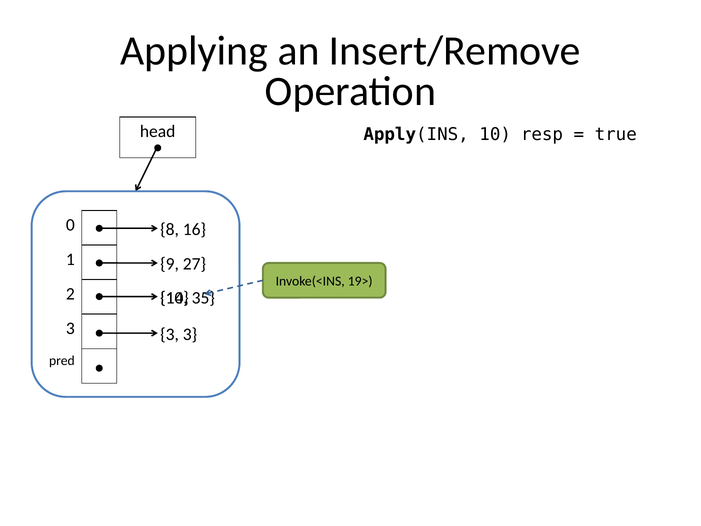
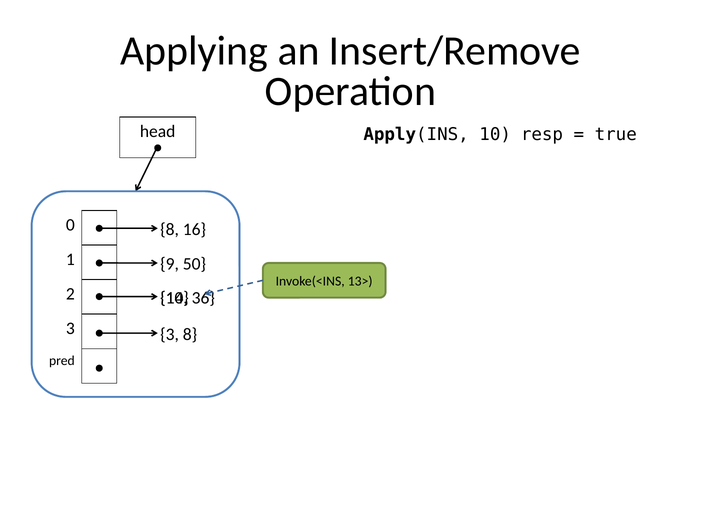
27: 27 -> 50 (194, 264)
19>: 19> -> 13> (360, 281)
35: 35 -> 36 (203, 298)
3 3: 3 -> 8 (190, 334)
